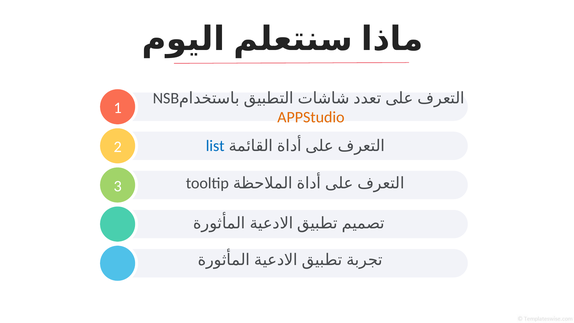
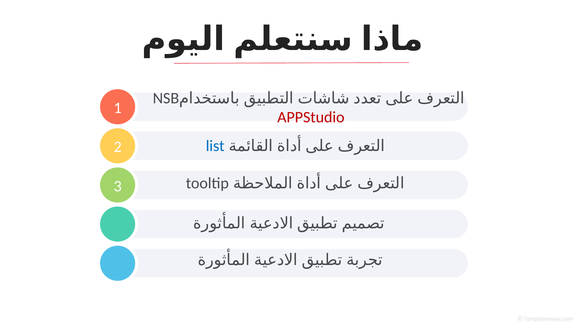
APPStudio colour: orange -> red (311, 117)
